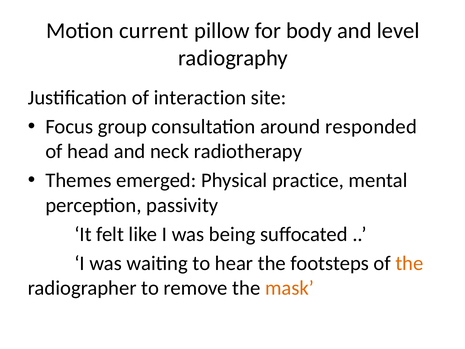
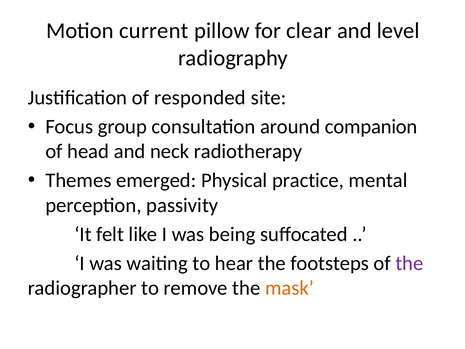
body: body -> clear (309, 31)
interaction: interaction -> responded (200, 98)
responded: responded -> companion (371, 127)
the colour: orange -> purple (409, 263)
